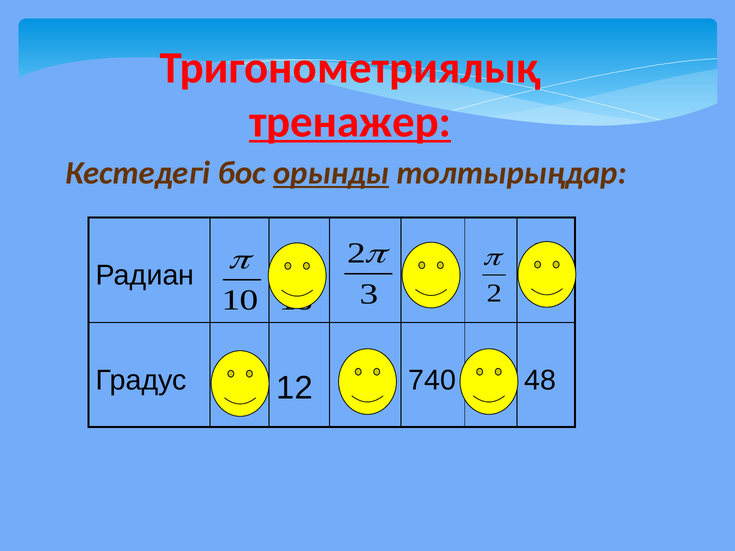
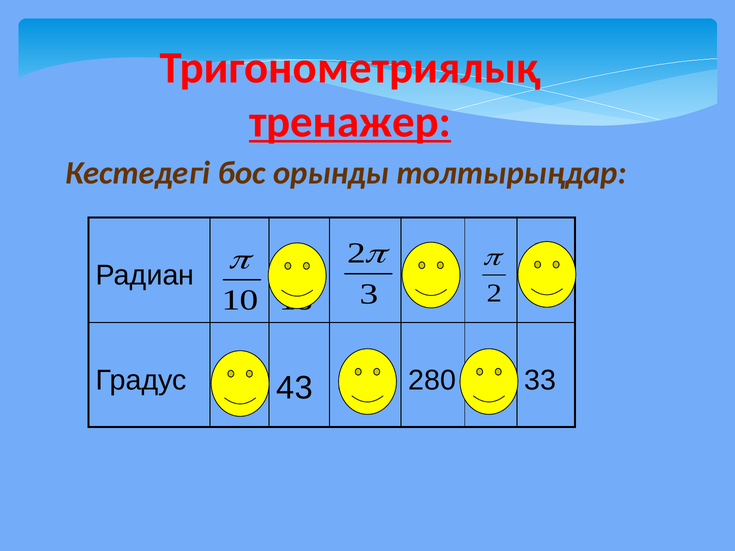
орынды underline: present -> none (331, 173)
12: 12 -> 43 (295, 388)
740: 740 -> 280 (432, 380)
48: 48 -> 33 (540, 380)
